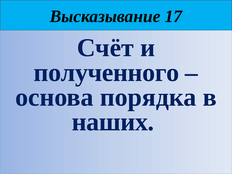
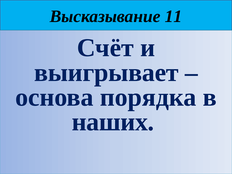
17: 17 -> 11 (173, 16)
полученного: полученного -> выигрывает (106, 73)
